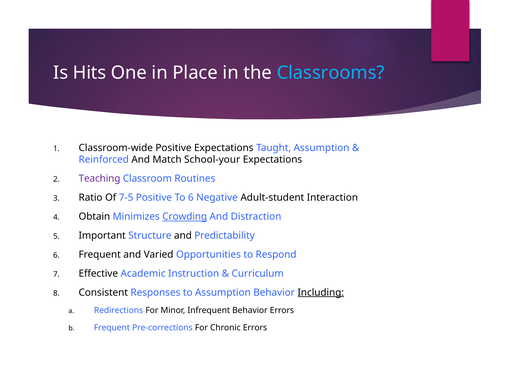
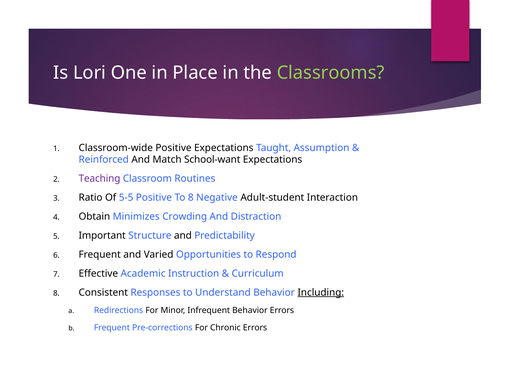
Hits: Hits -> Lori (90, 73)
Classrooms colour: light blue -> light green (331, 73)
School-your: School-your -> School-want (212, 160)
7-5: 7-5 -> 5-5 (126, 198)
To 6: 6 -> 8 (191, 198)
Crowding underline: present -> none (185, 216)
to Assumption: Assumption -> Understand (223, 292)
